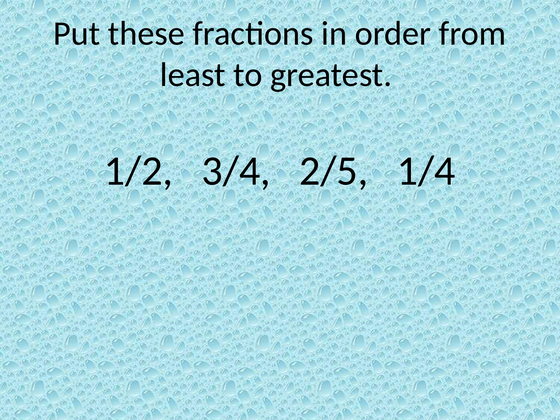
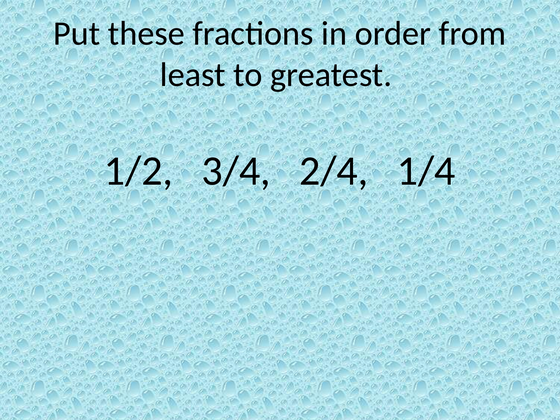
2/5: 2/5 -> 2/4 (334, 171)
